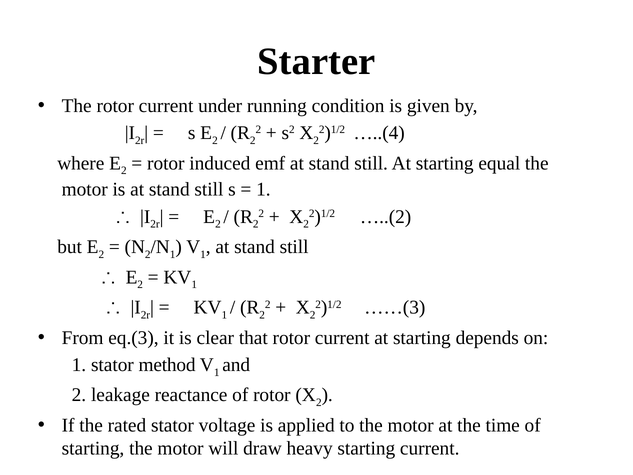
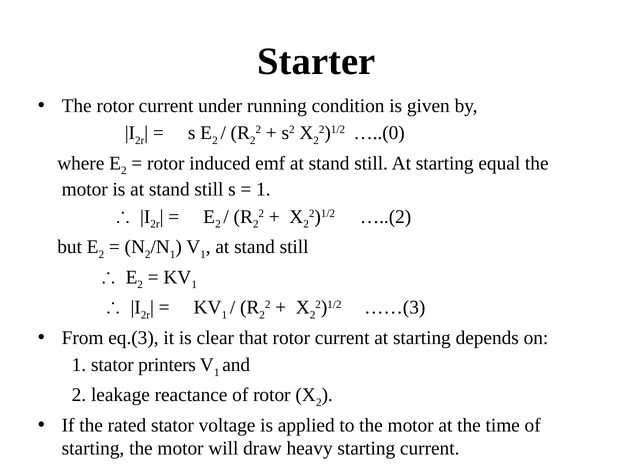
…..(4: …..(4 -> …..(0 (379, 133)
method: method -> printers (167, 365)
